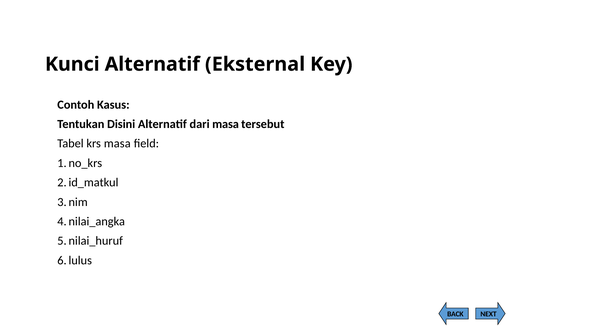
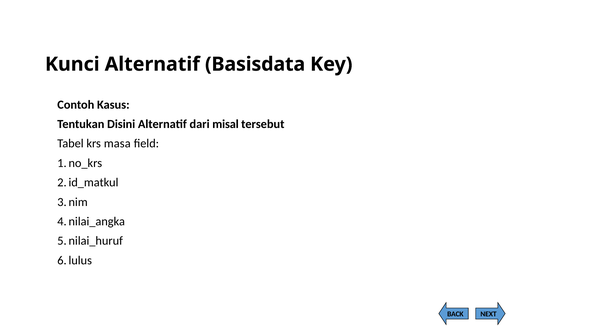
Eksternal: Eksternal -> Basisdata (255, 64)
dari masa: masa -> misal (226, 124)
